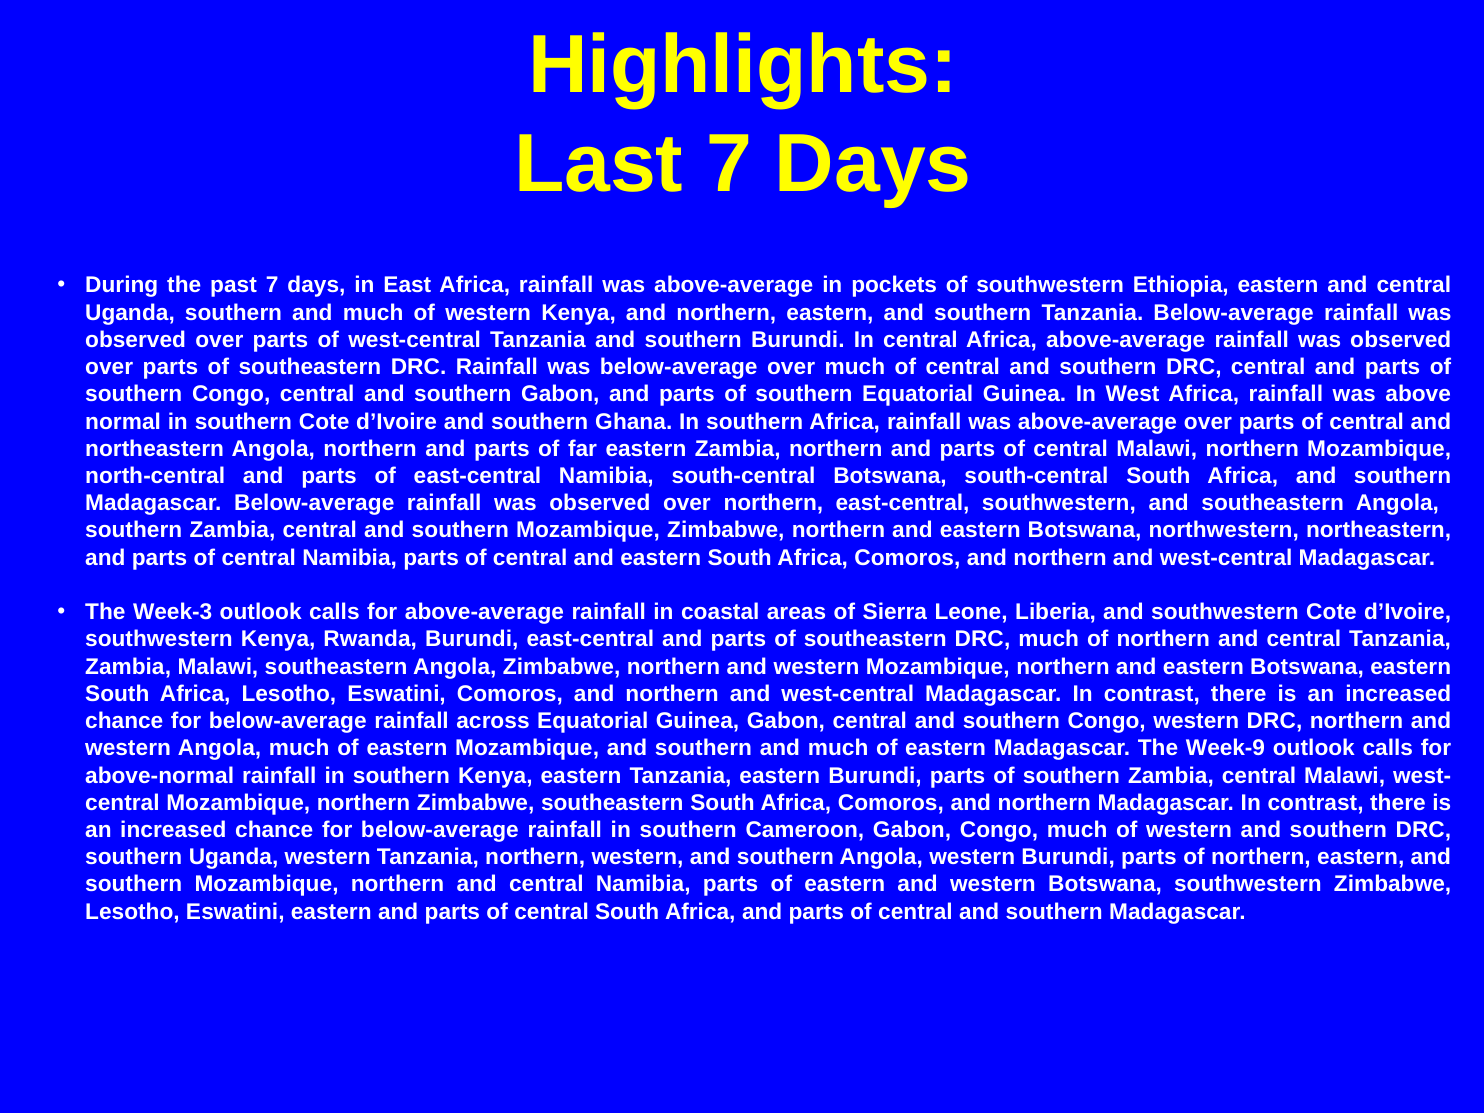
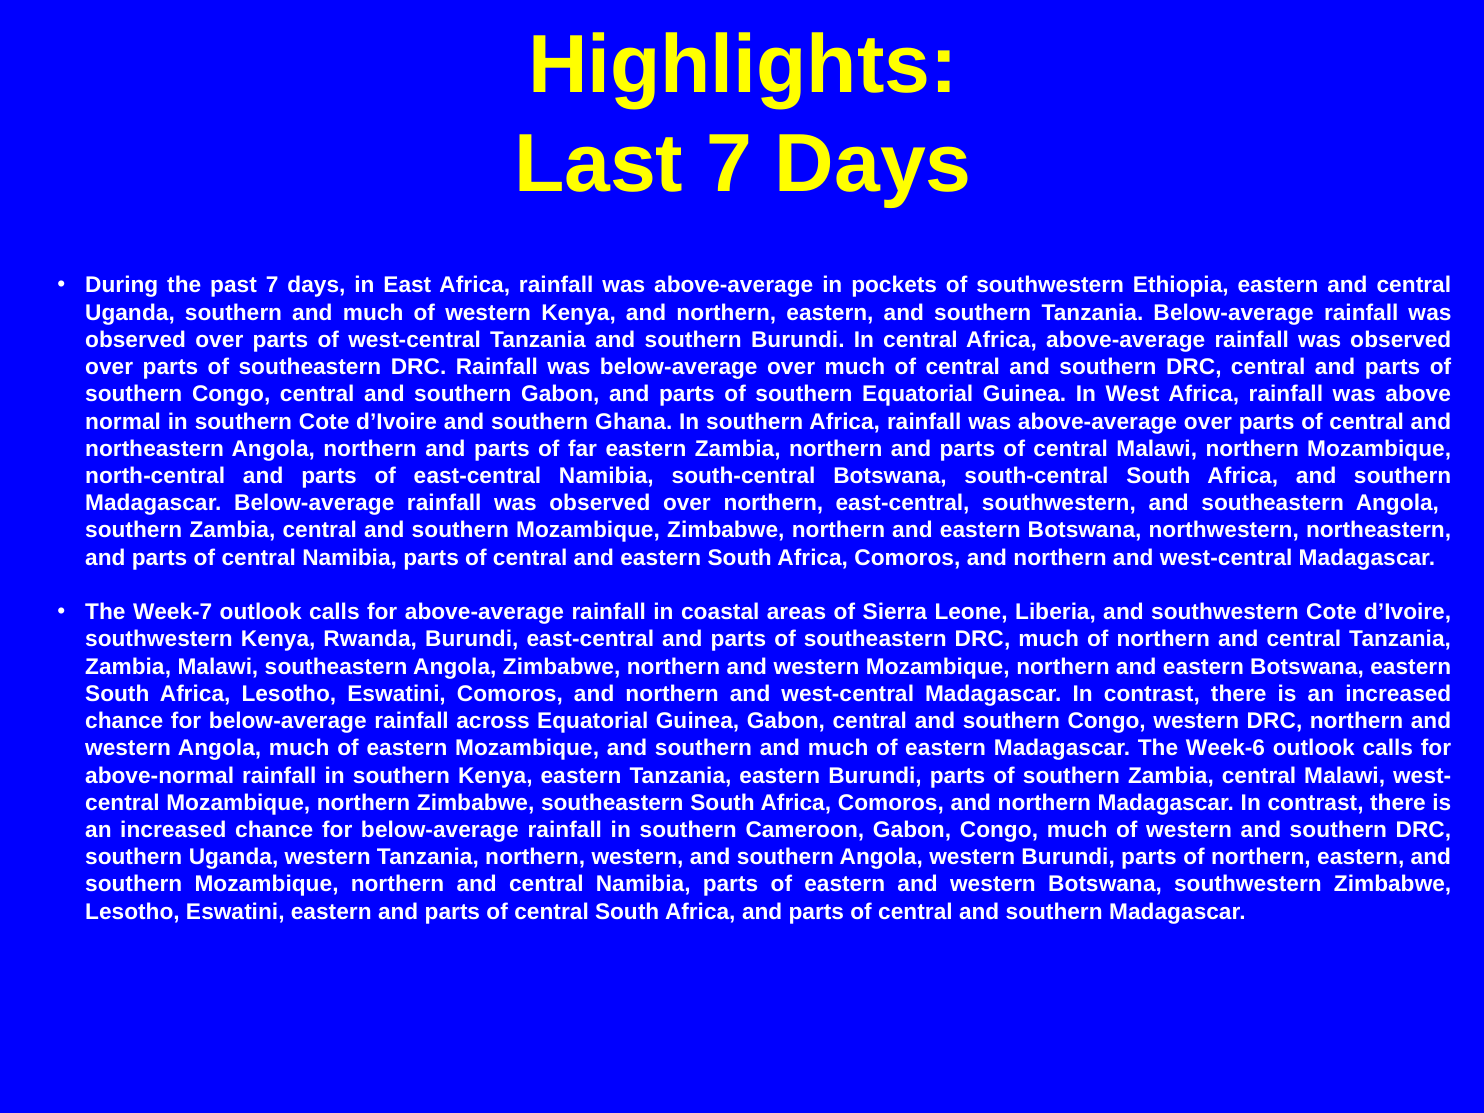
Week-3: Week-3 -> Week-7 (173, 612)
Week-9: Week-9 -> Week-6 (1226, 748)
